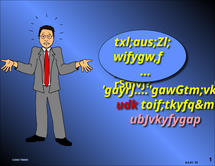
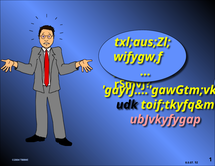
udk colour: red -> black (127, 105)
